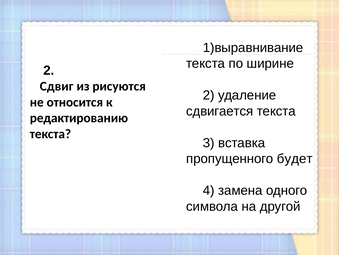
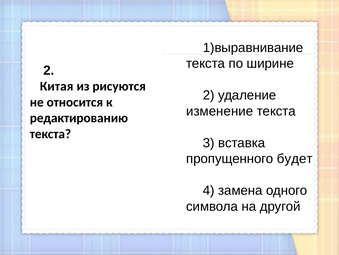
Сдвиг: Сдвиг -> Китая (57, 86)
сдвигается: сдвигается -> изменение (220, 111)
